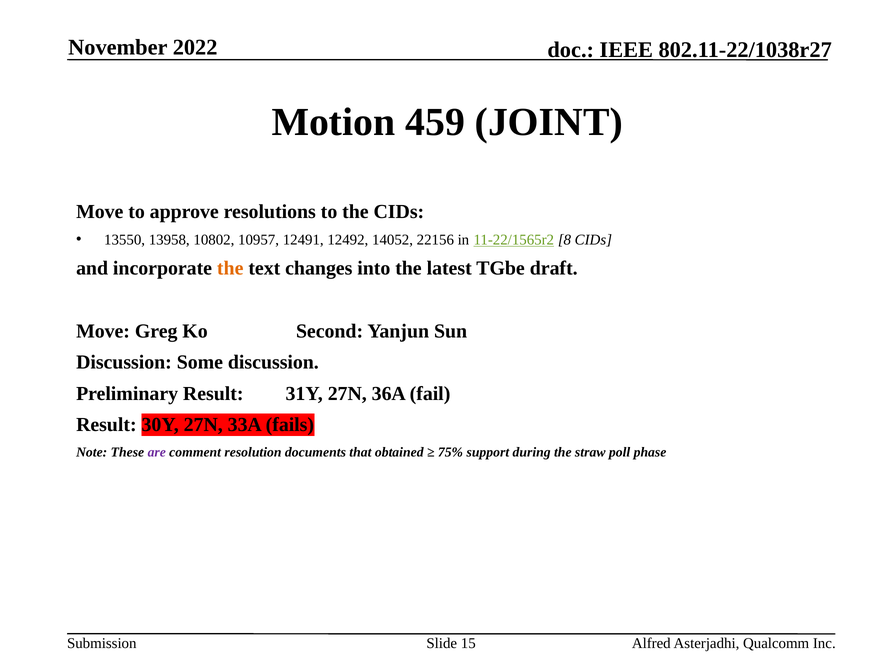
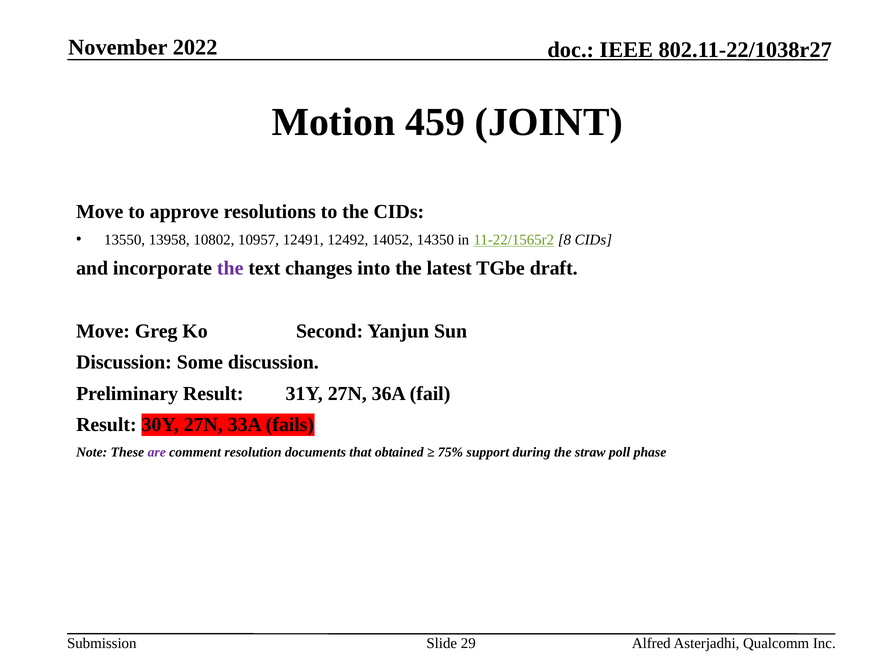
22156: 22156 -> 14350 (435, 240)
the colour: orange -> purple (230, 268)
15: 15 -> 29 (468, 644)
